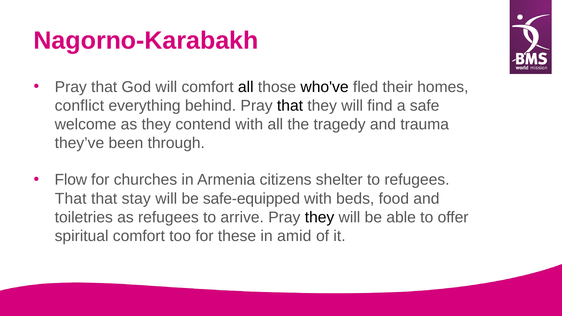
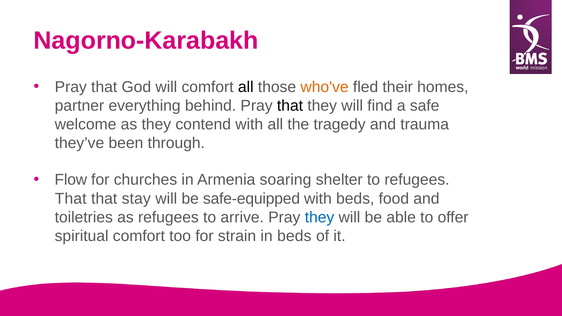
who've colour: black -> orange (325, 87)
conflict: conflict -> partner (79, 106)
citizens: citizens -> soaring (286, 180)
they colour: black -> blue (320, 217)
these: these -> strain (237, 236)
in amid: amid -> beds (294, 236)
